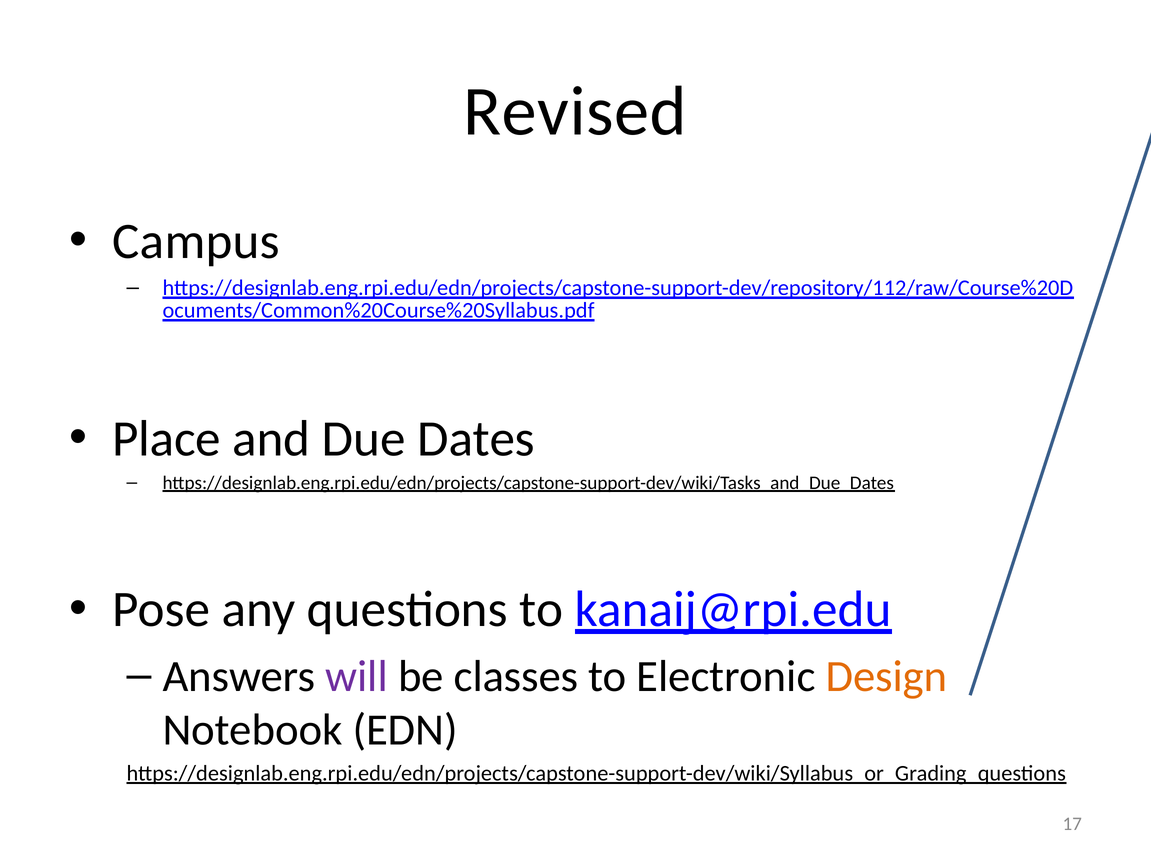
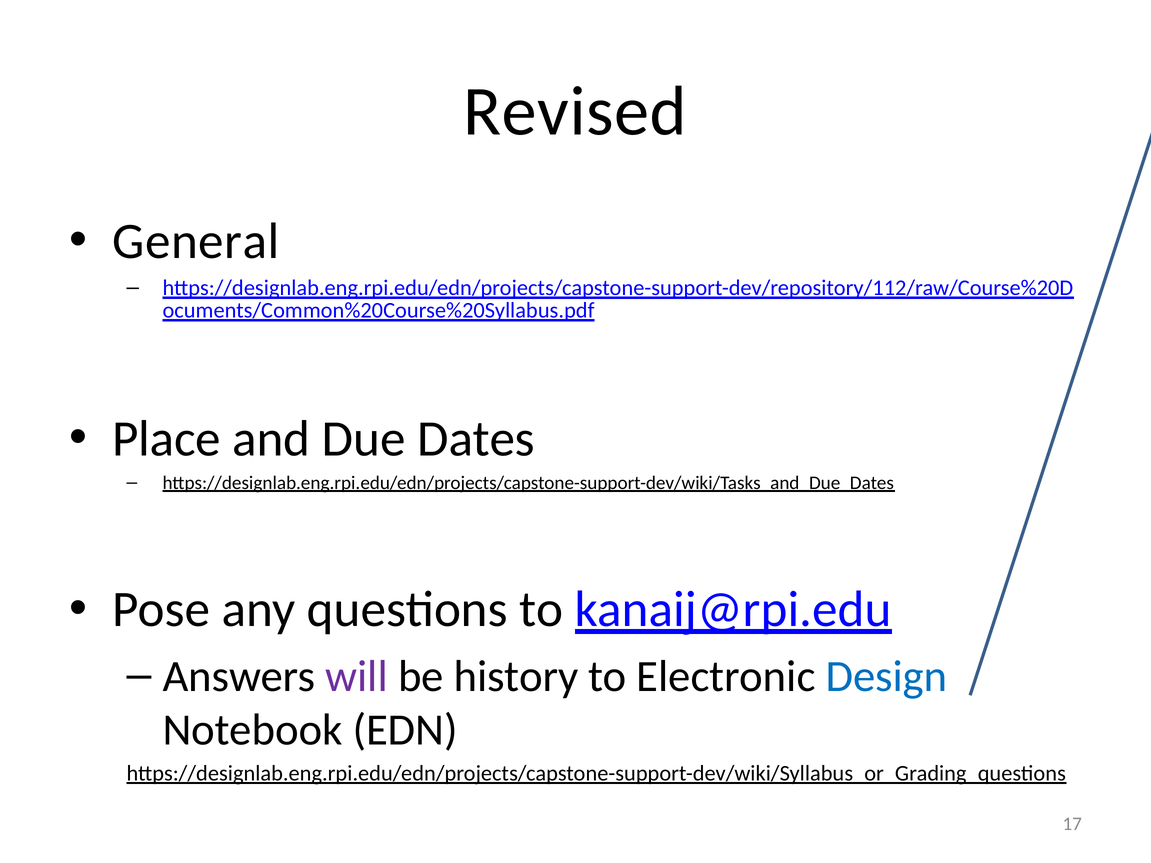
Campus: Campus -> General (196, 242)
classes: classes -> history (516, 677)
Design colour: orange -> blue (887, 677)
